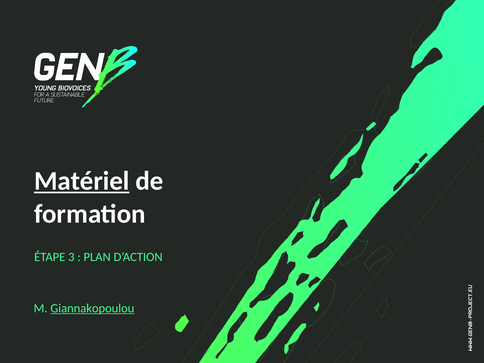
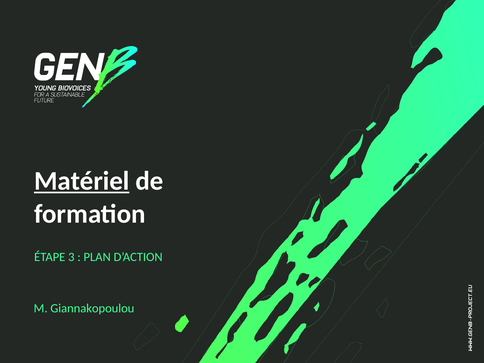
Giannakopoulou underline: present -> none (92, 308)
